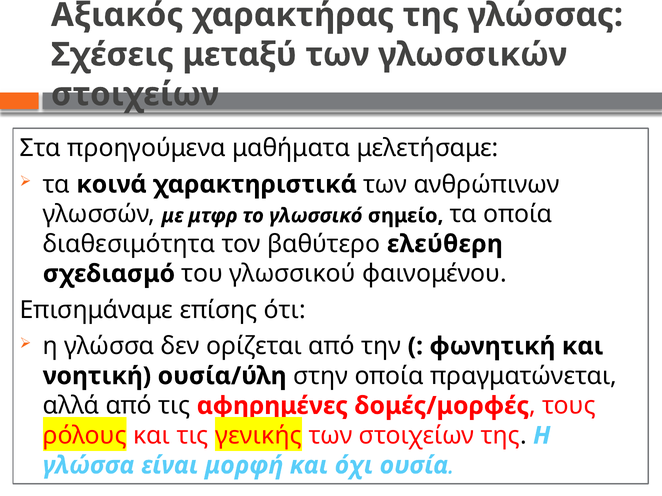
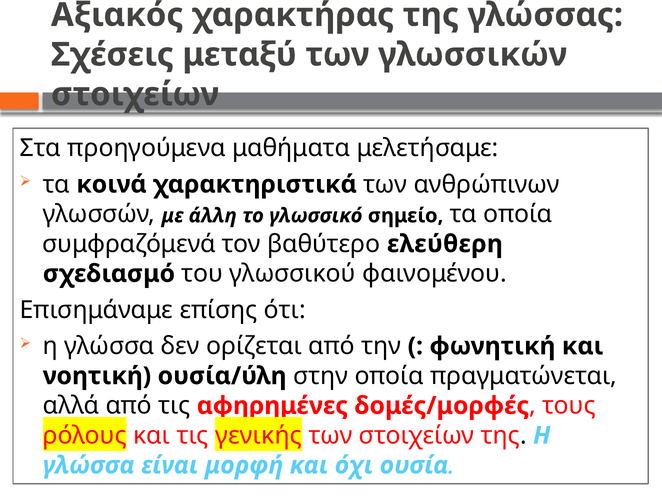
μτφρ: μτφρ -> άλλη (213, 216)
διαθεσιμότητα: διαθεσιμότητα -> συμφραζόμενά (129, 244)
